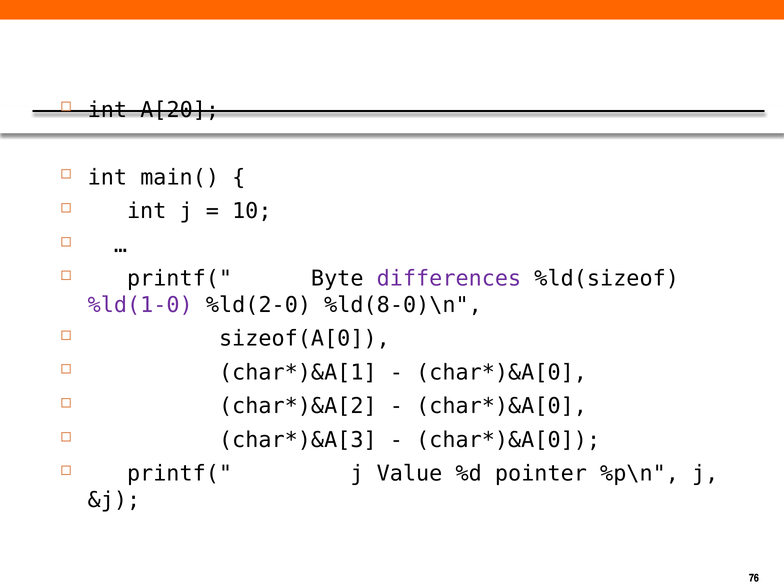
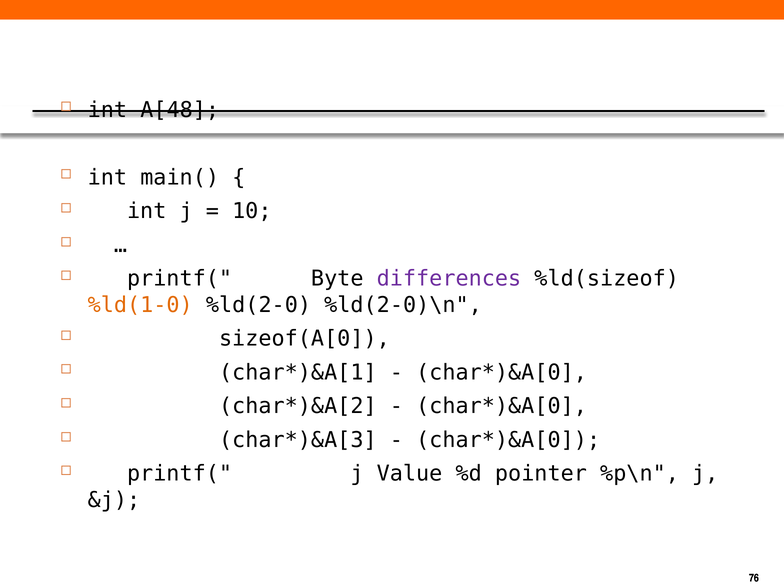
A[20: A[20 -> A[48 (180, 110)
%ld(1-0 colour: purple -> orange (140, 305)
%ld(8-0)\n: %ld(8-0)\n -> %ld(2-0)\n (403, 305)
